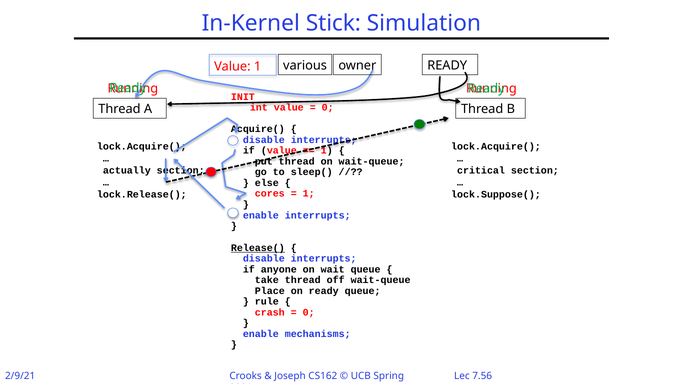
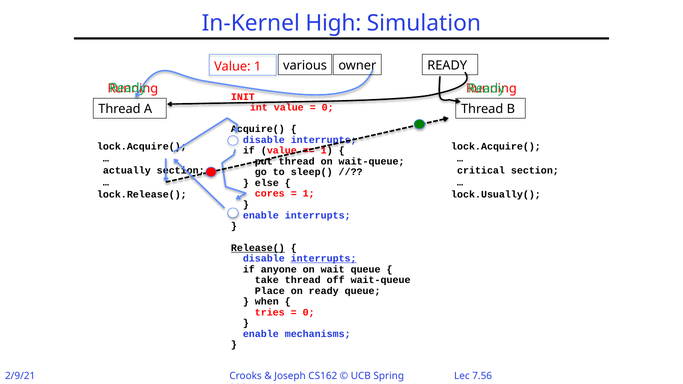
Stick: Stick -> High (333, 23)
lock.Suppose(: lock.Suppose( -> lock.Usually( (496, 195)
interrupts underline: none -> present (324, 259)
rule: rule -> when (267, 302)
crash: crash -> tries (270, 313)
